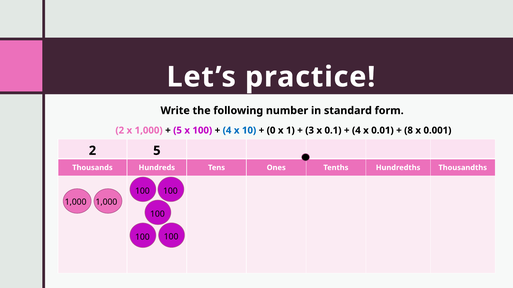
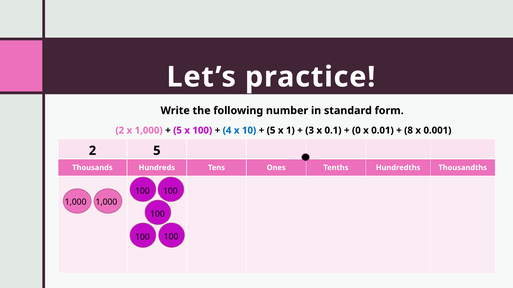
0: 0 -> 5 (271, 131)
4: 4 -> 0 (356, 131)
